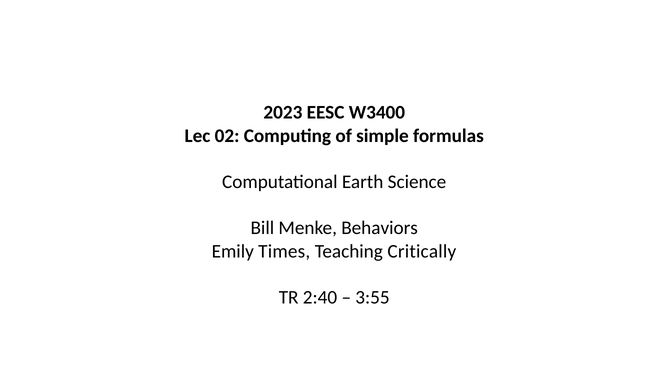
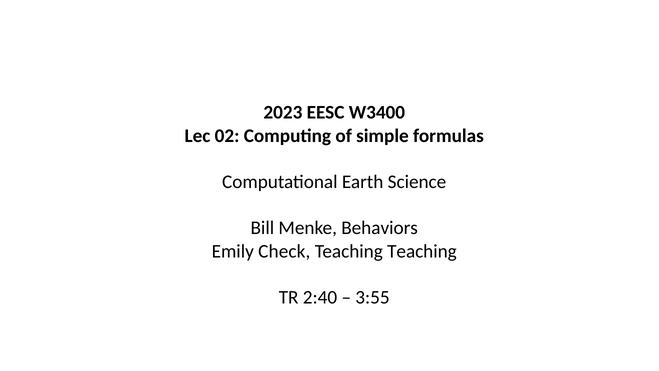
Times: Times -> Check (284, 251)
Teaching Critically: Critically -> Teaching (422, 251)
